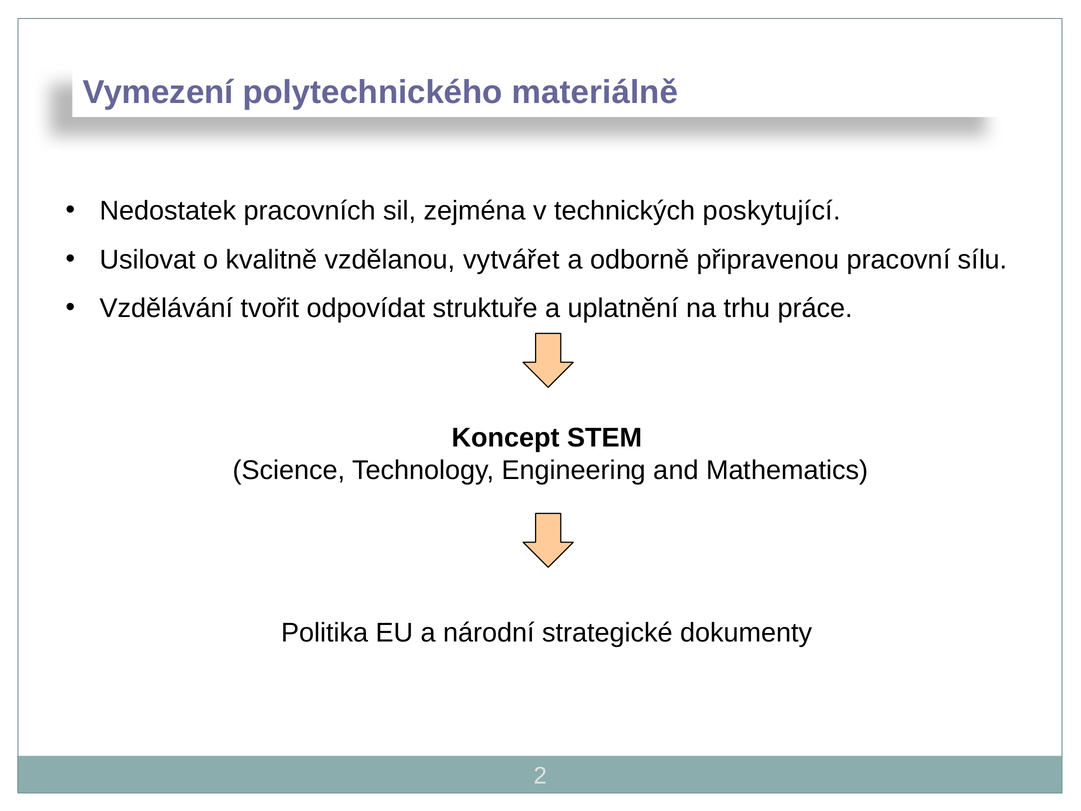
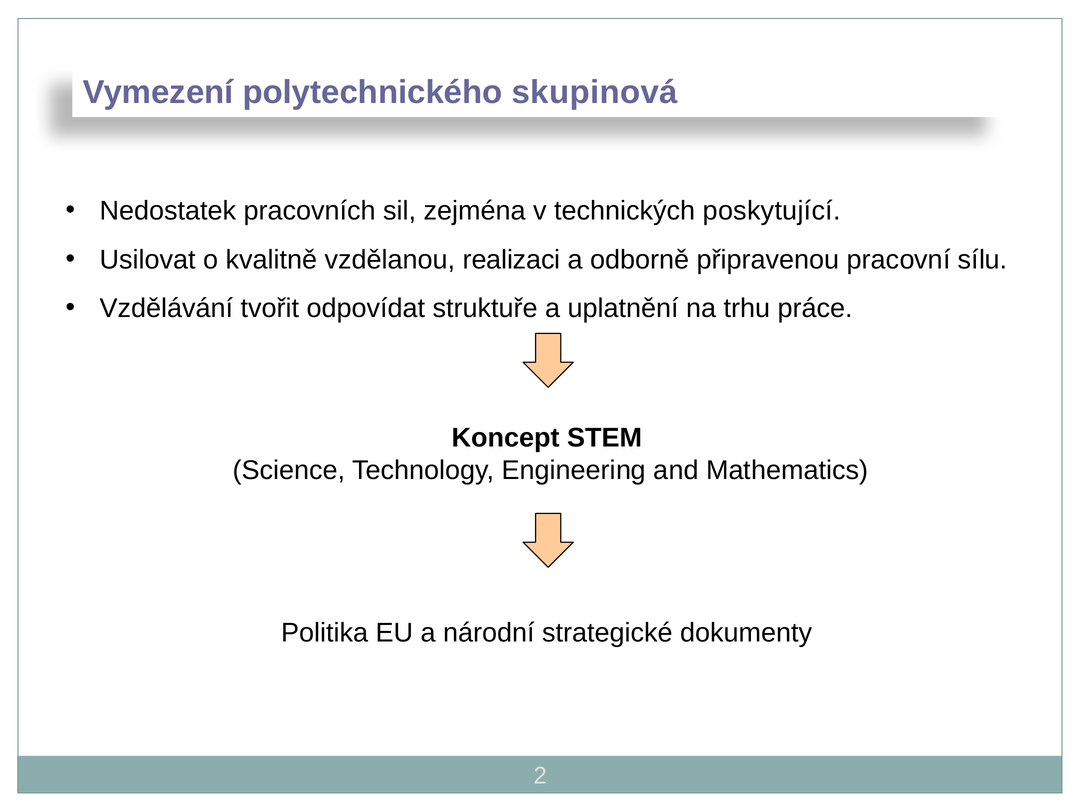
materiálně: materiálně -> skupinová (595, 92)
vytvářet: vytvářet -> realizaci (512, 260)
